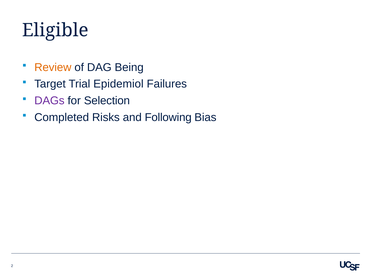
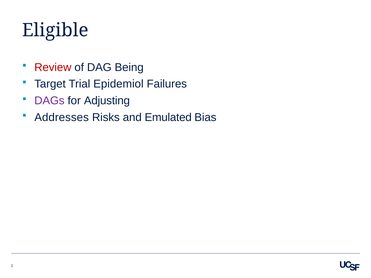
Review colour: orange -> red (53, 67)
Selection: Selection -> Adjusting (107, 101)
Completed: Completed -> Addresses (62, 117)
Following: Following -> Emulated (168, 117)
